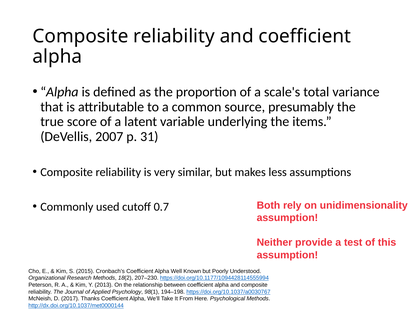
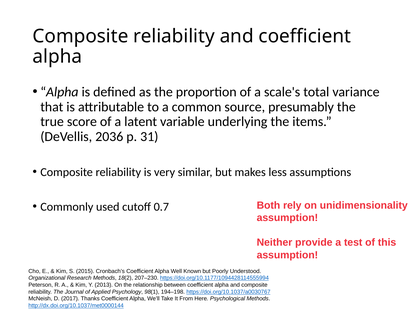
2007: 2007 -> 2036 (109, 137)
